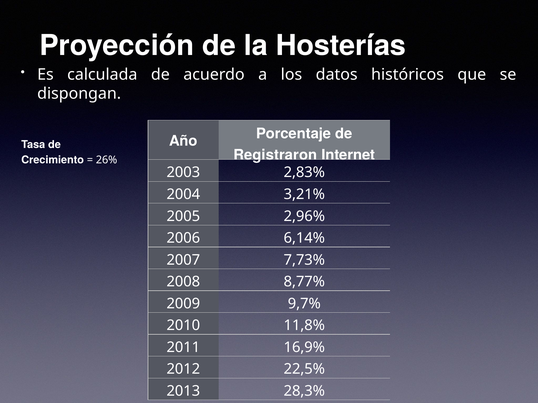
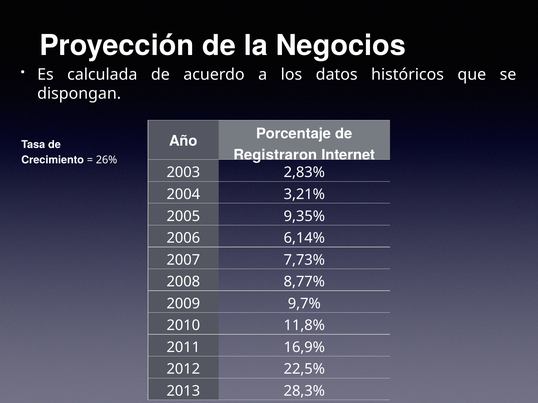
Hosterías: Hosterías -> Negocios (341, 46)
2,96%: 2,96% -> 9,35% (304, 216)
